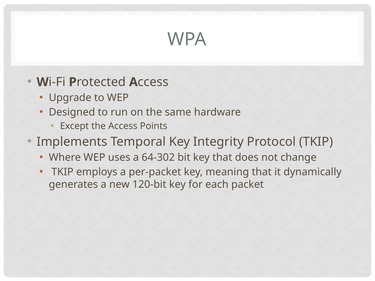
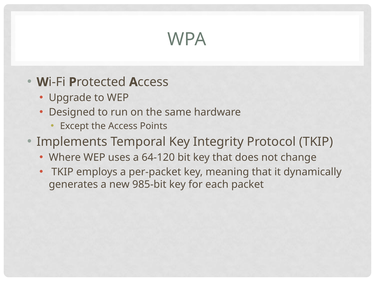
64-302: 64-302 -> 64-120 (158, 158)
120-bit: 120-bit -> 985-bit (149, 185)
